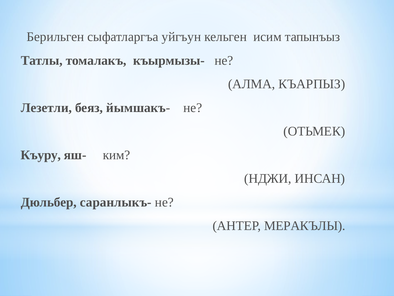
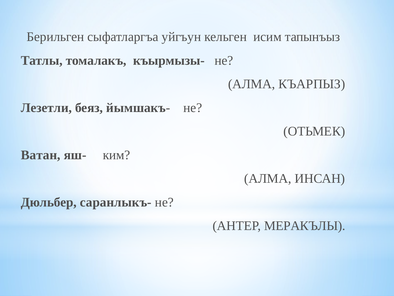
Къуру: Къуру -> Ватан (41, 155)
НДЖИ: НДЖИ -> АЛМА (268, 178)
